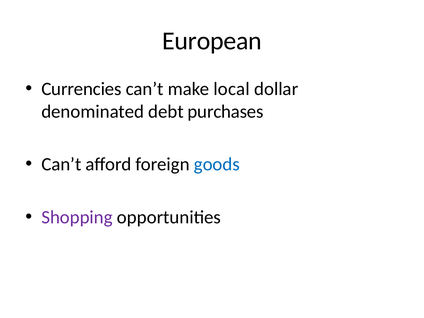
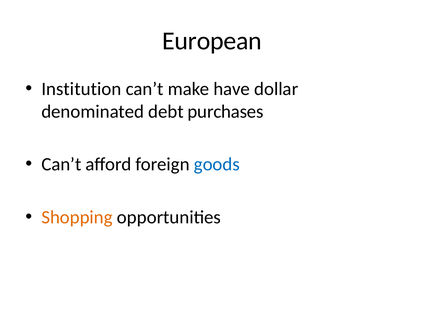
Currencies: Currencies -> Institution (81, 89)
local: local -> have (232, 89)
Shopping colour: purple -> orange (77, 217)
